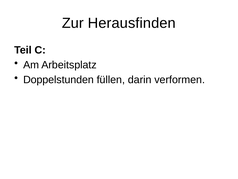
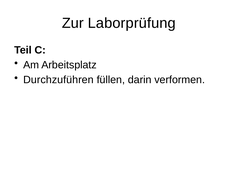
Herausfinden: Herausfinden -> Laborprüfung (132, 23)
Doppelstunden: Doppelstunden -> Durchzuführen (58, 80)
